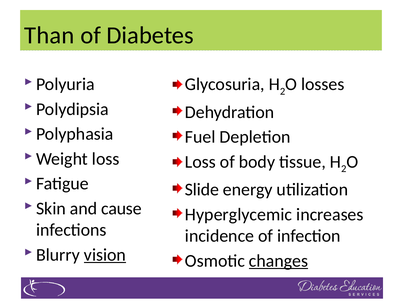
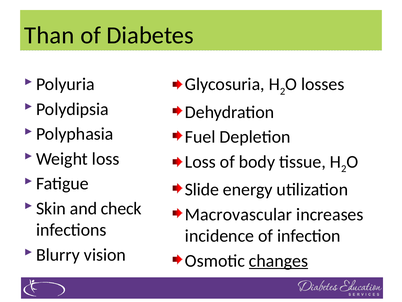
cause: cause -> check (121, 208)
Hyperglycemic: Hyperglycemic -> Macrovascular (239, 214)
vision underline: present -> none (105, 254)
